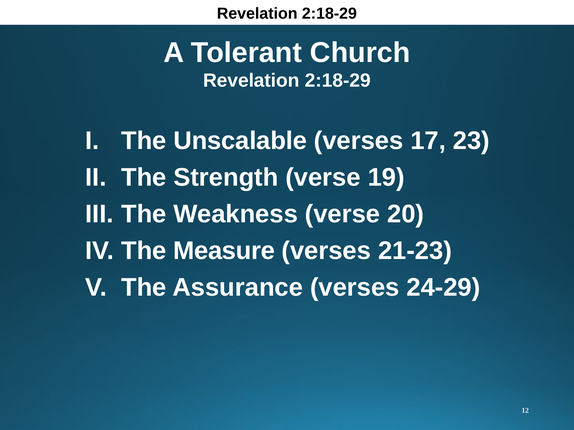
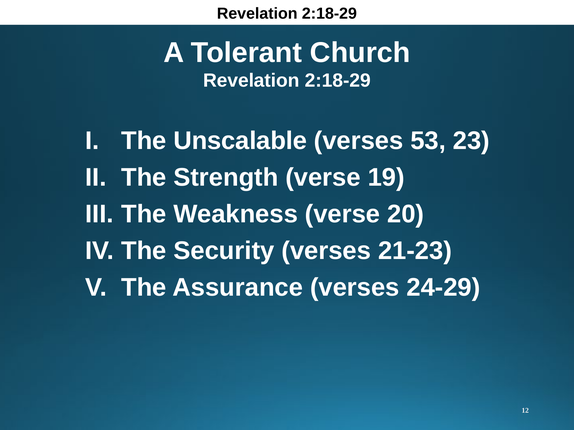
17: 17 -> 53 (428, 141)
Measure: Measure -> Security (224, 251)
